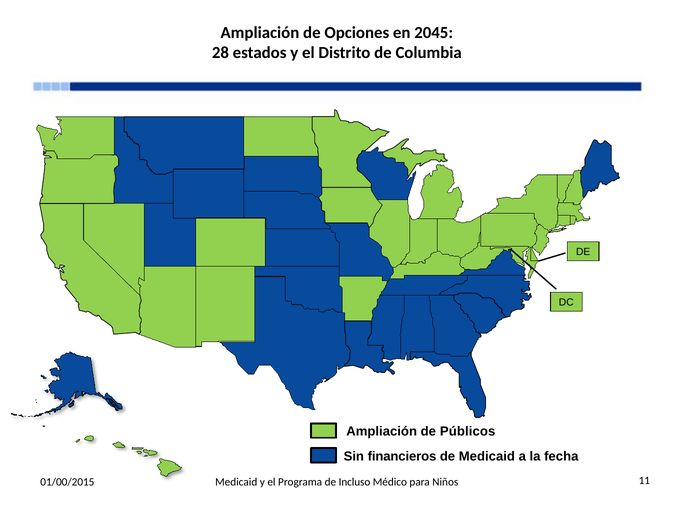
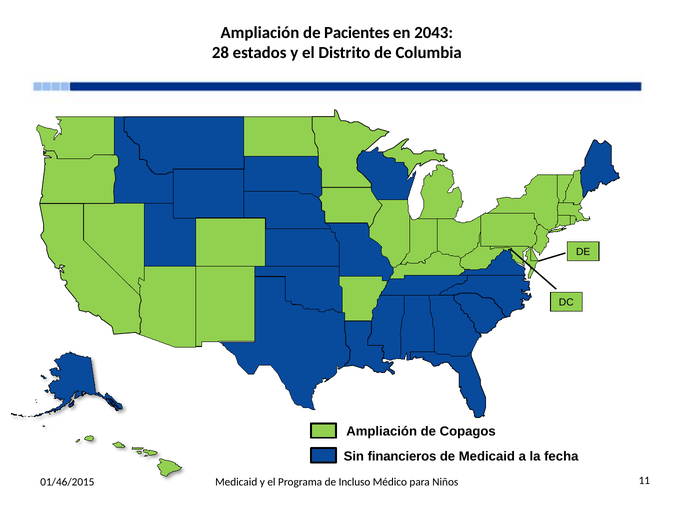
Opciones: Opciones -> Pacientes (357, 33)
2045: 2045 -> 2043 (434, 33)
Públicos: Públicos -> Copagos (468, 431)
01/00/2015: 01/00/2015 -> 01/46/2015 (67, 482)
